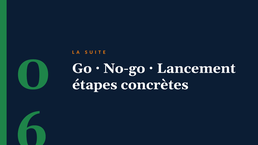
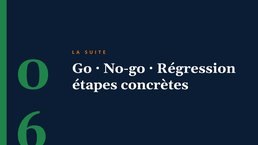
Lancement: Lancement -> Régression (196, 68)
